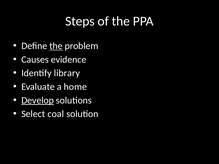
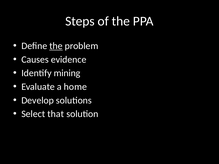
library: library -> mining (67, 73)
Develop underline: present -> none (38, 100)
coal: coal -> that (56, 114)
